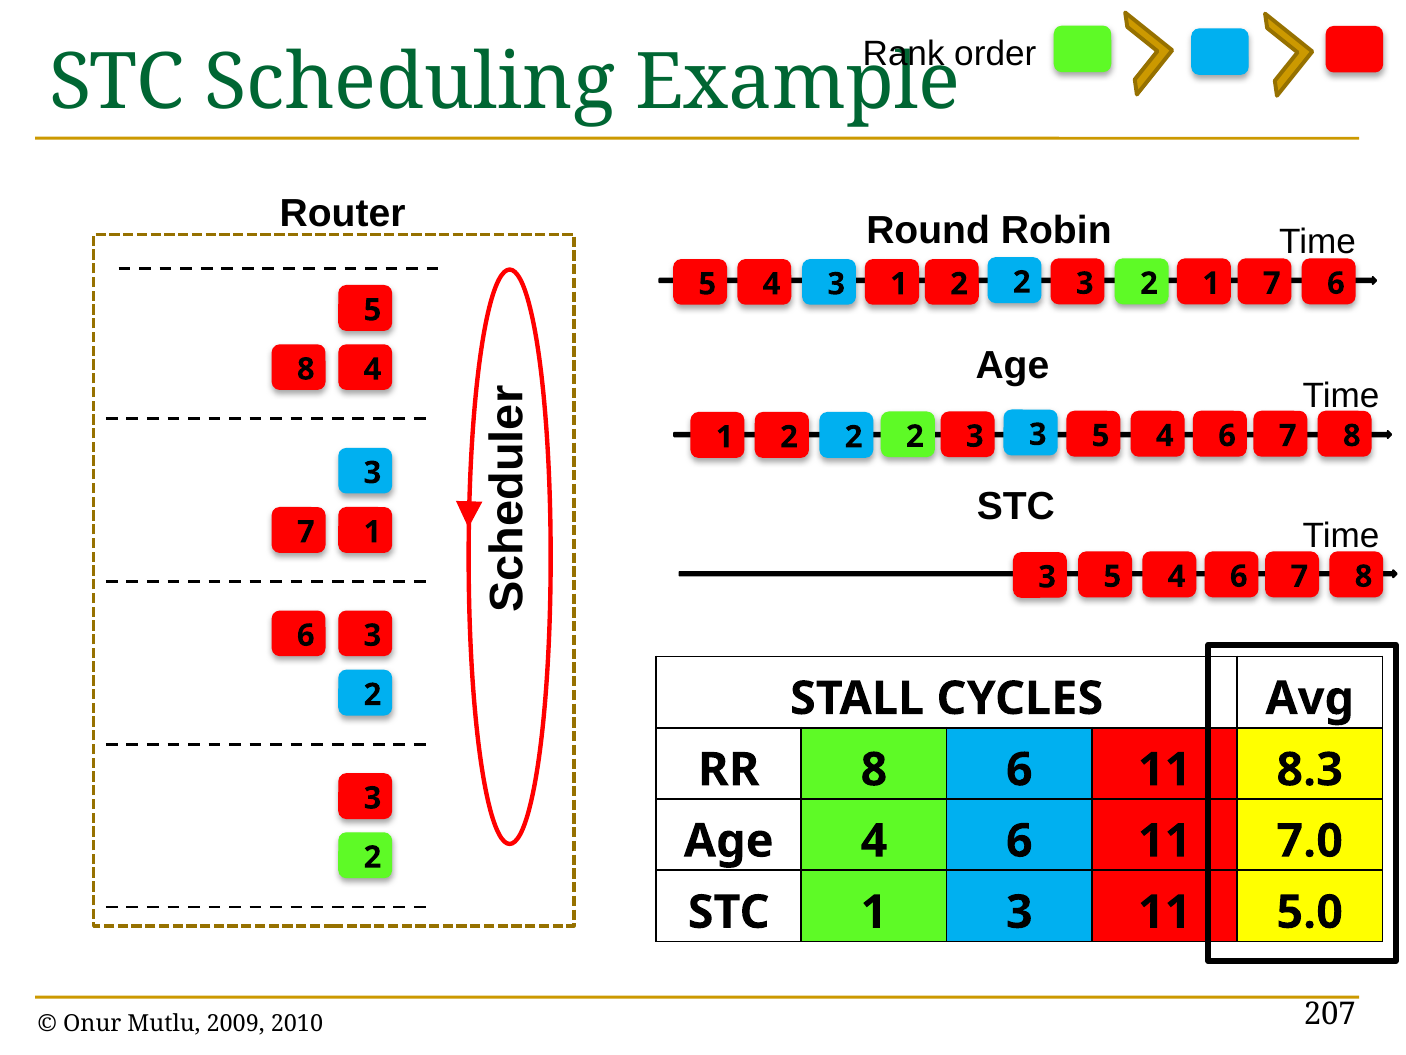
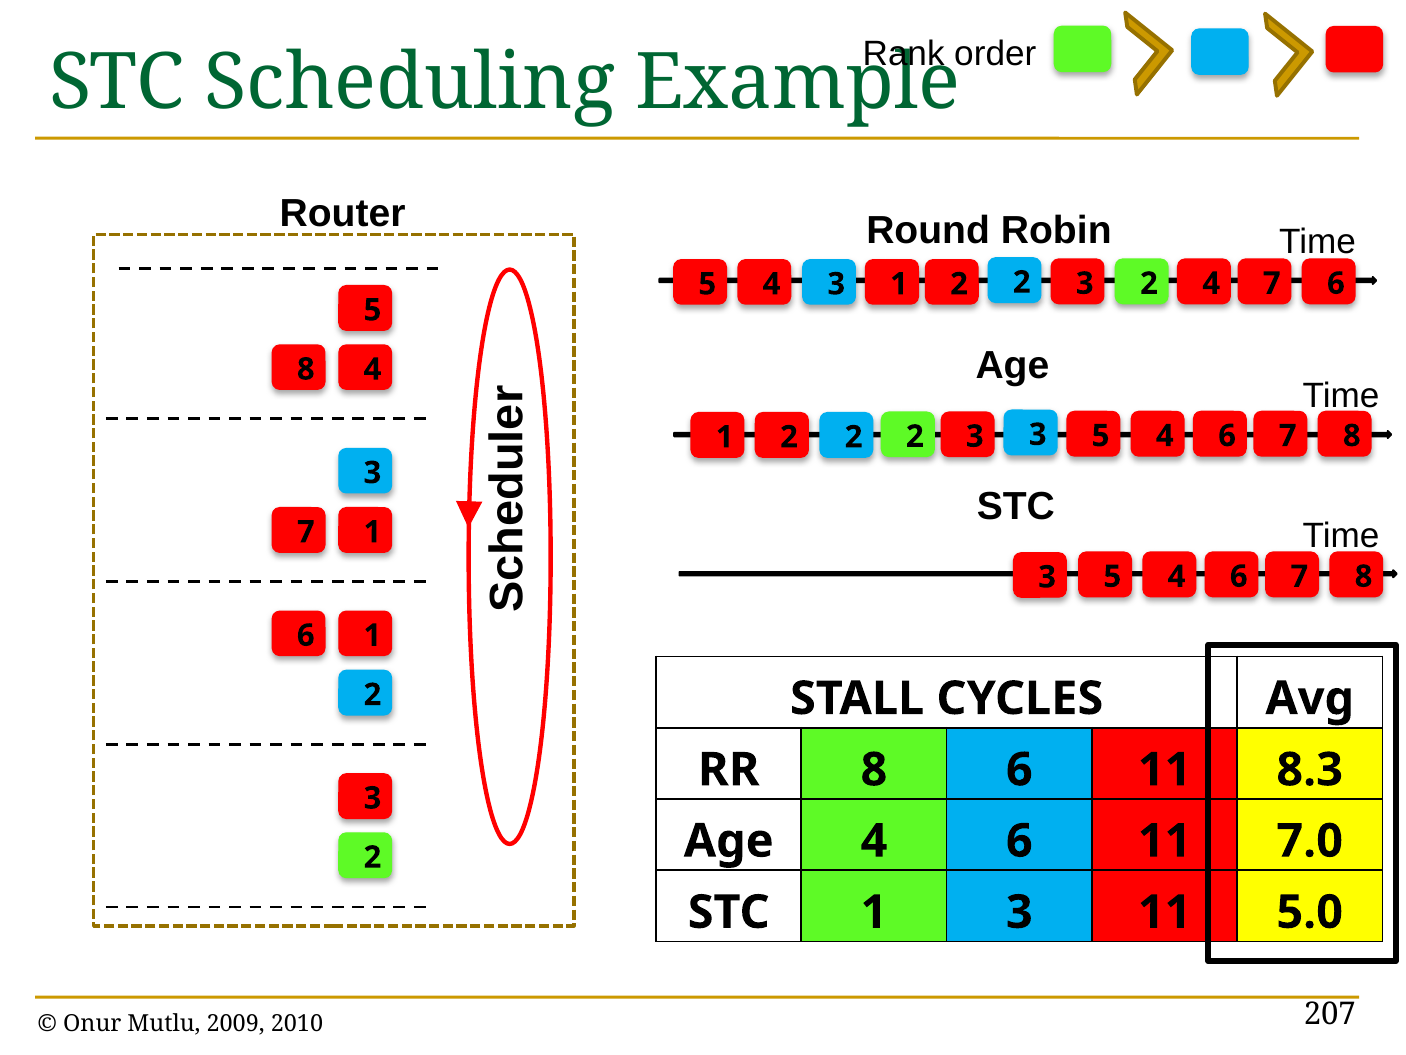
2 1: 1 -> 4 (1211, 283)
6 3: 3 -> 1 (372, 635)
